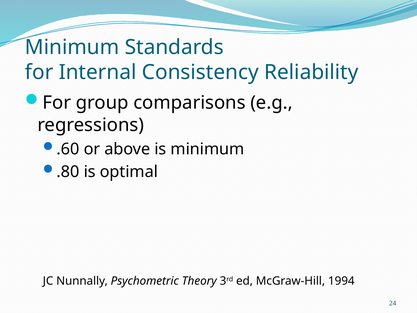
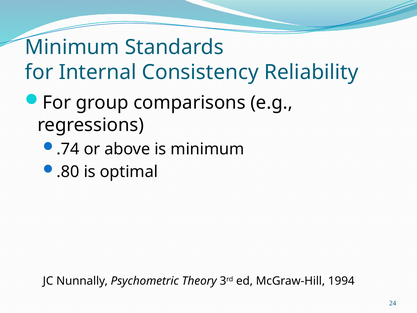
.60: .60 -> .74 (68, 149)
